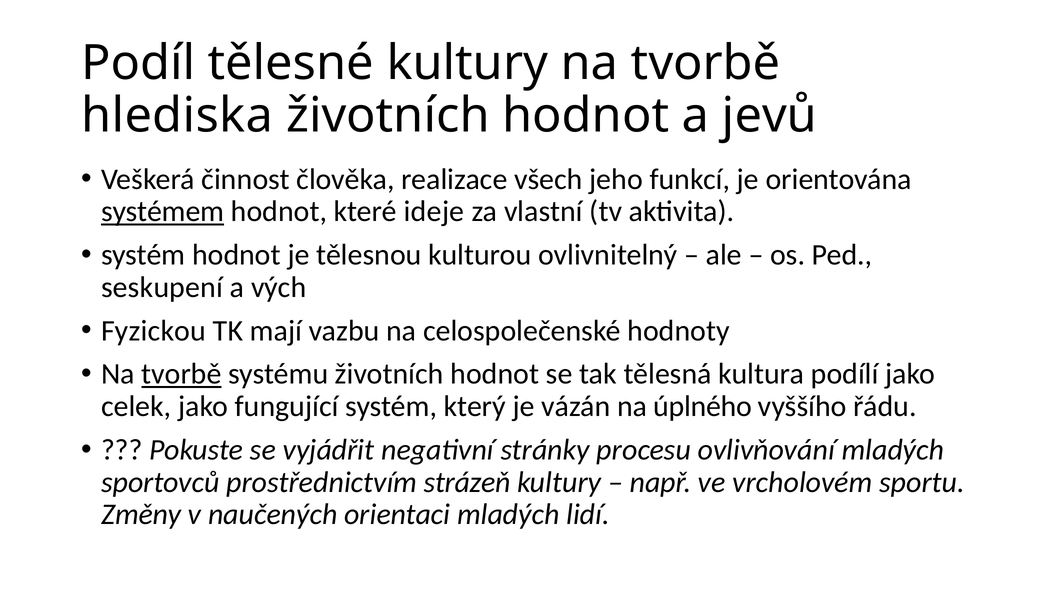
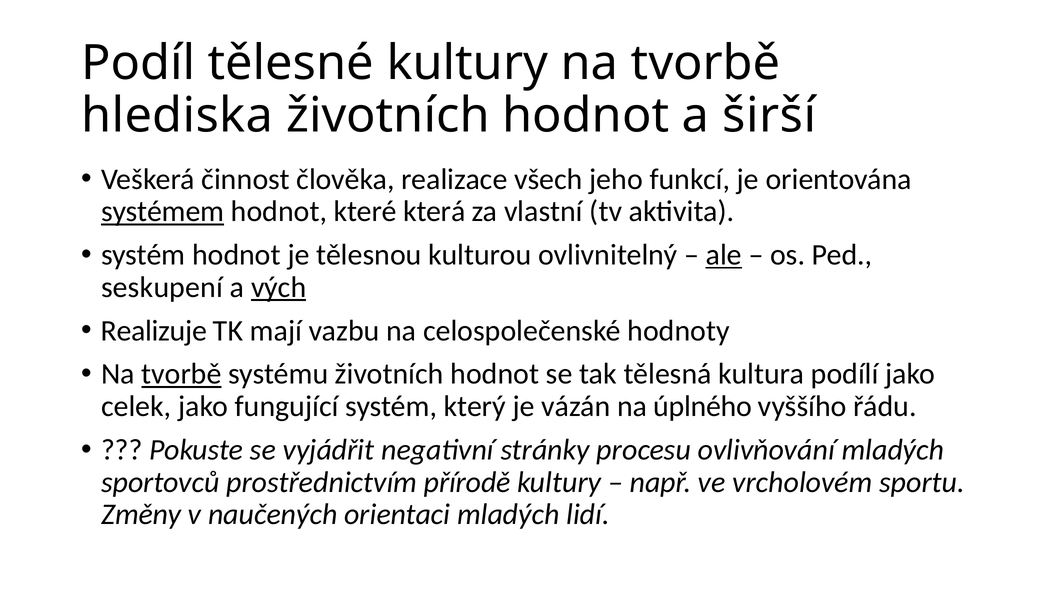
jevů: jevů -> širší (769, 116)
ideje: ideje -> která (434, 212)
ale underline: none -> present (724, 255)
vých underline: none -> present (279, 287)
Fyzickou: Fyzickou -> Realizuje (154, 331)
strázeň: strázeň -> přírodě (467, 483)
